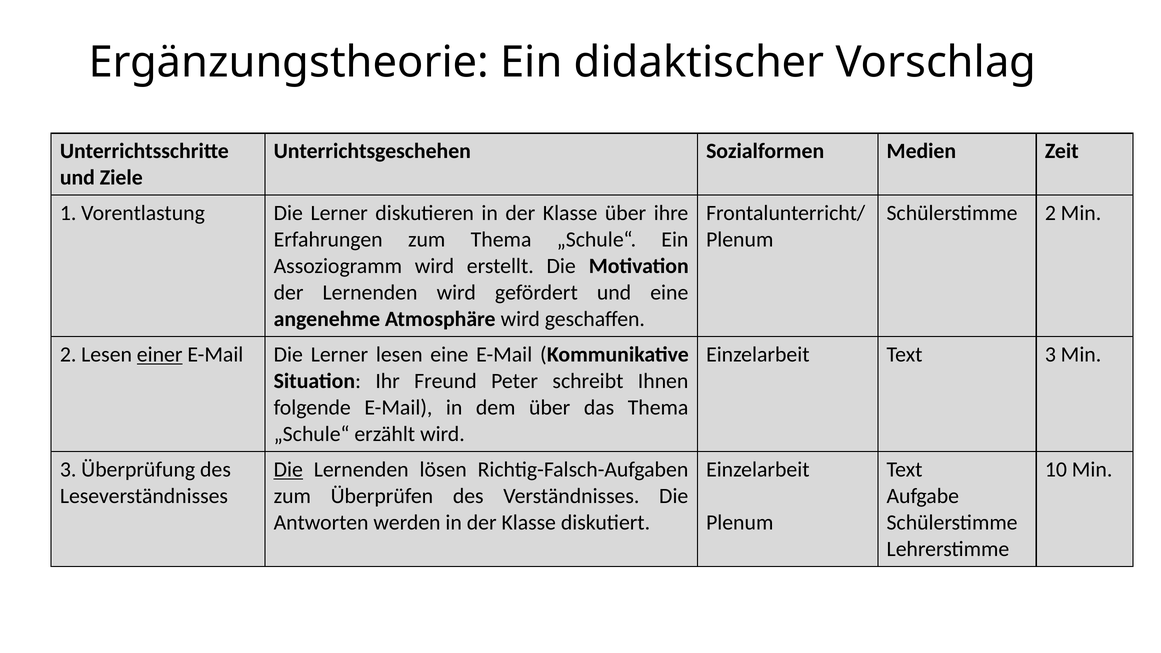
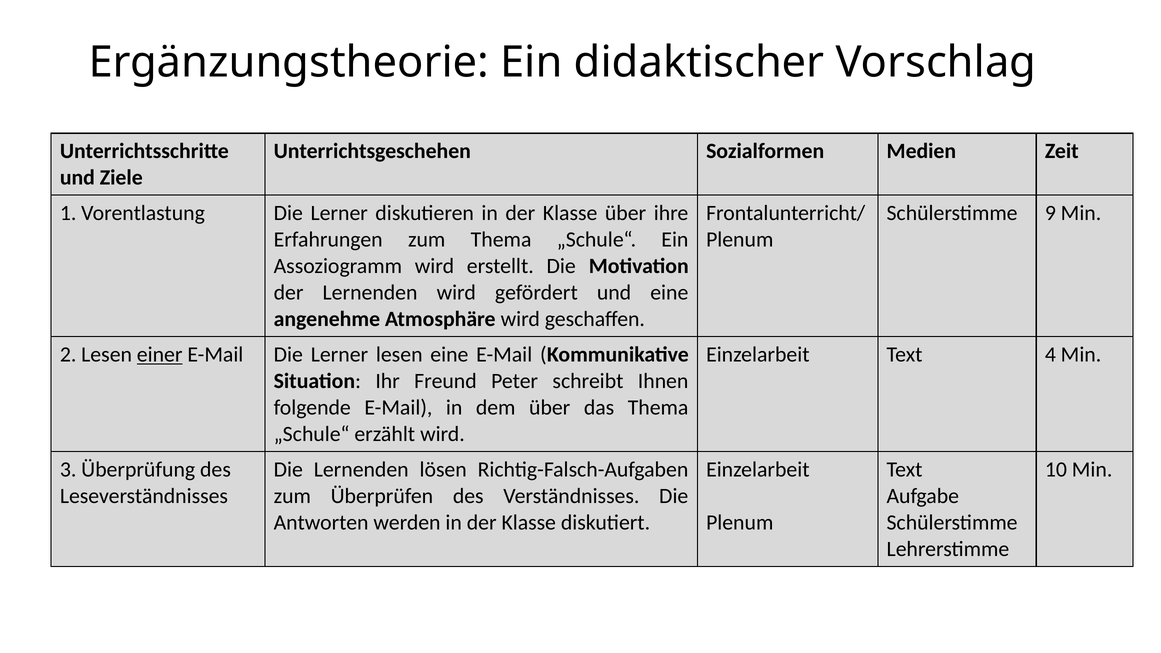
Schülerstimme 2: 2 -> 9 (1050, 213)
Text 3: 3 -> 4 (1050, 355)
Die underline: present -> none (288, 470)
